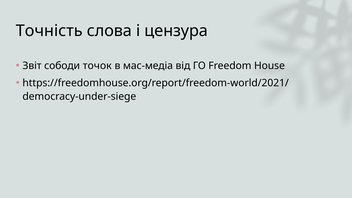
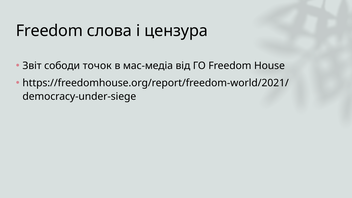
Точність: Точність -> Freedom (49, 31)
